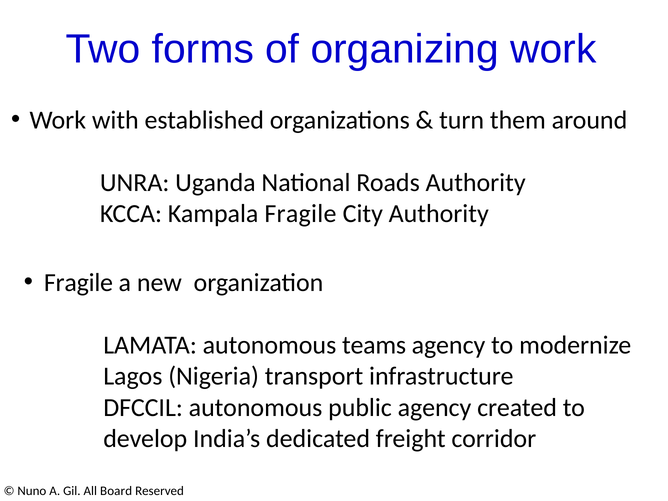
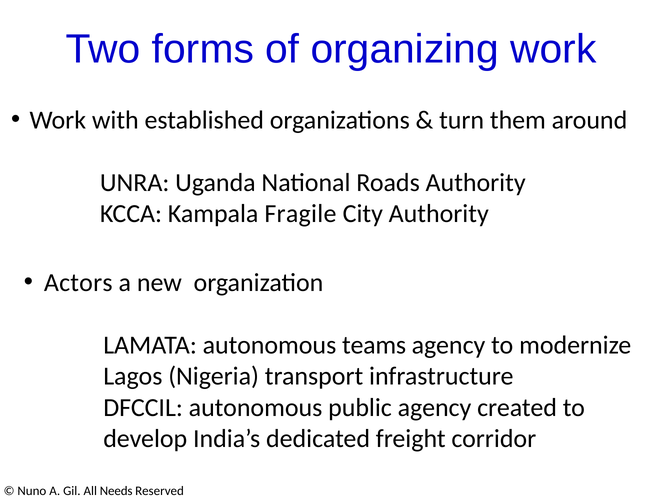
Fragile: Fragile -> Actors (78, 283)
Board: Board -> Needs (116, 491)
